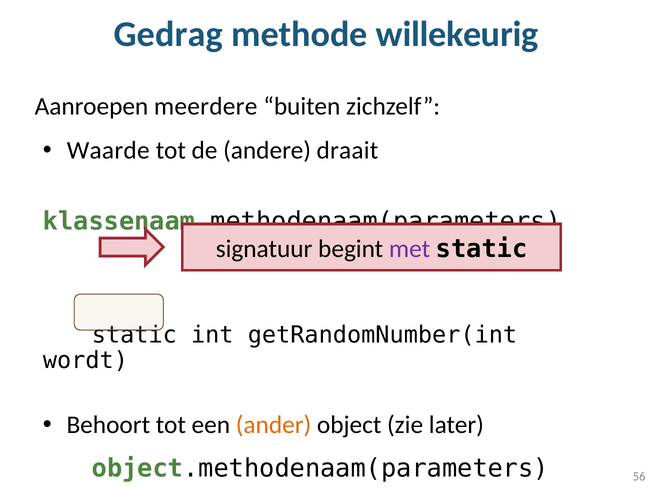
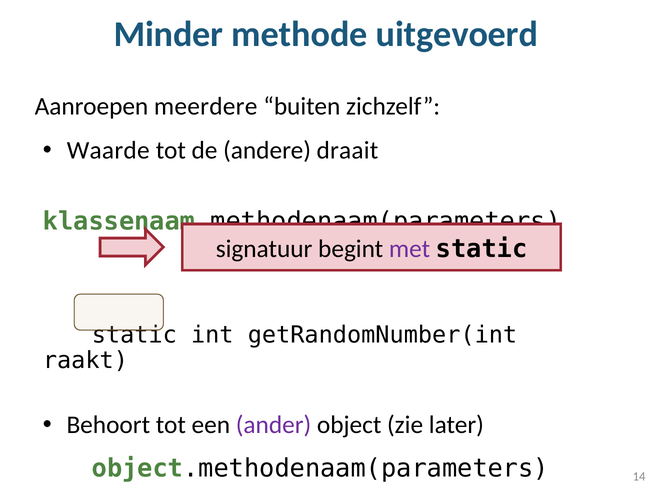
Gedrag: Gedrag -> Minder (169, 34)
willekeurig: willekeurig -> uitgevoerd (457, 34)
wordt: wordt -> raakt (85, 360)
ander colour: orange -> purple (274, 425)
56: 56 -> 14 (639, 477)
